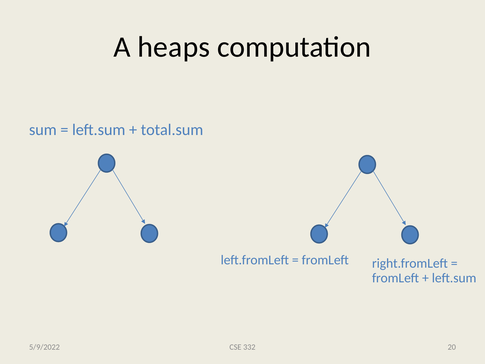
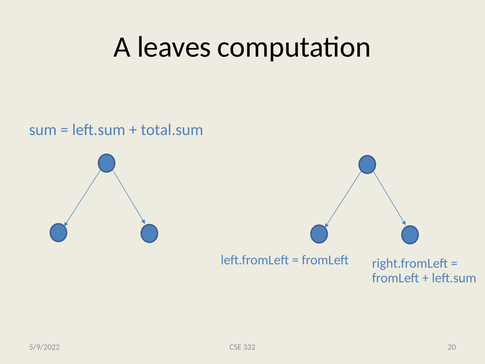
heaps: heaps -> leaves (174, 47)
